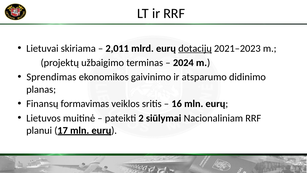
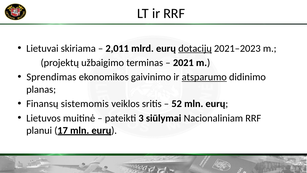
2024: 2024 -> 2021 (183, 63)
atsparumo underline: none -> present (204, 77)
formavimas: formavimas -> sistemomis (85, 104)
16: 16 -> 52 (177, 104)
2: 2 -> 3 (141, 118)
